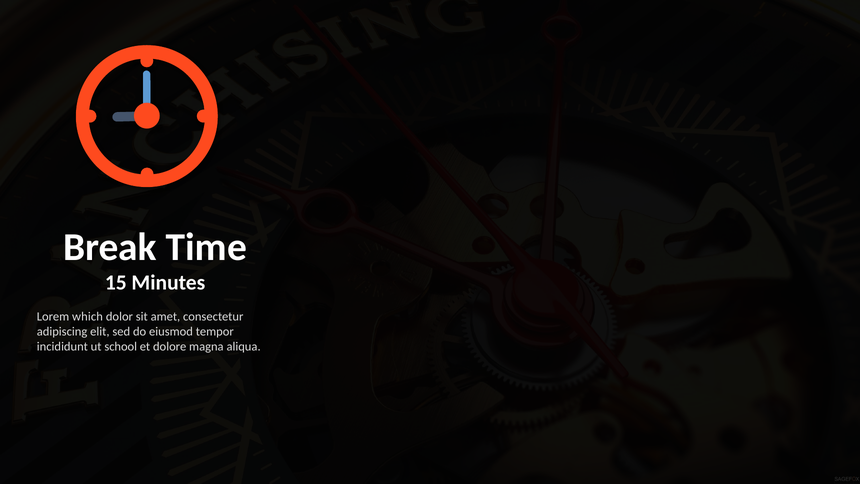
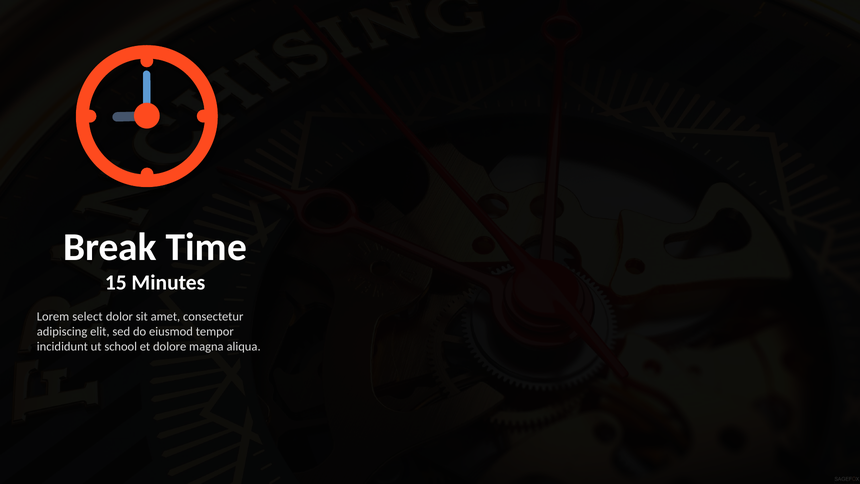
which: which -> select (87, 316)
